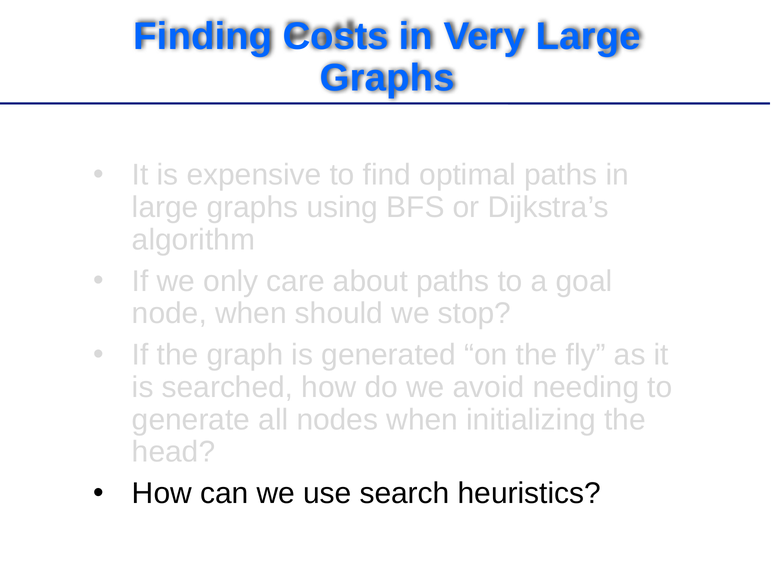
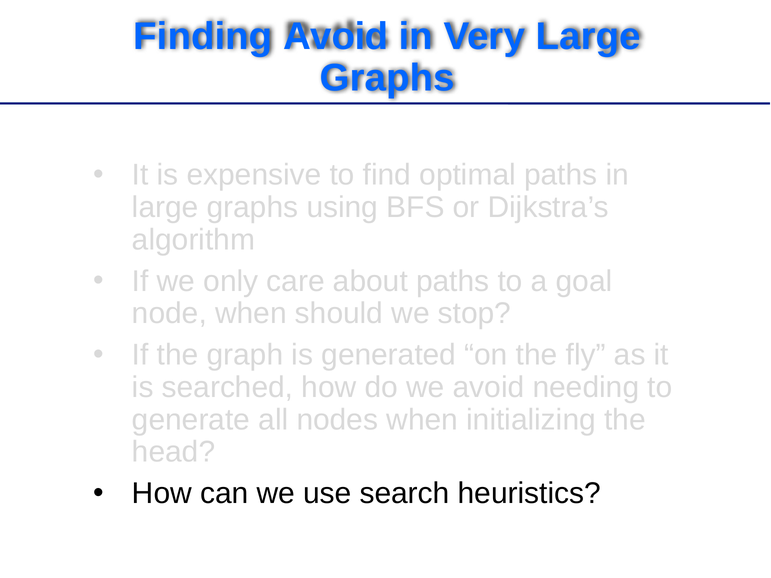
Finding Costs: Costs -> Avoid (336, 36)
